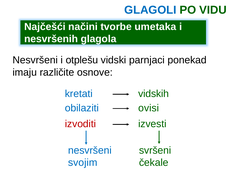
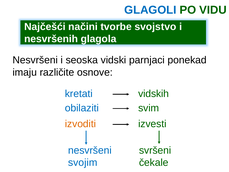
umetaka: umetaka -> svojstvo (155, 27)
otplešu: otplešu -> seoska (82, 60)
ovisi: ovisi -> svim (149, 108)
izvoditi colour: red -> orange (80, 124)
